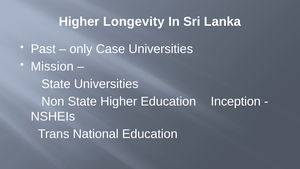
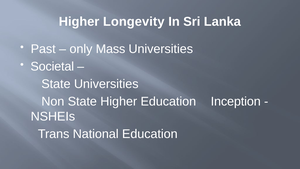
Case: Case -> Mass (111, 49)
Mission: Mission -> Societal (52, 66)
